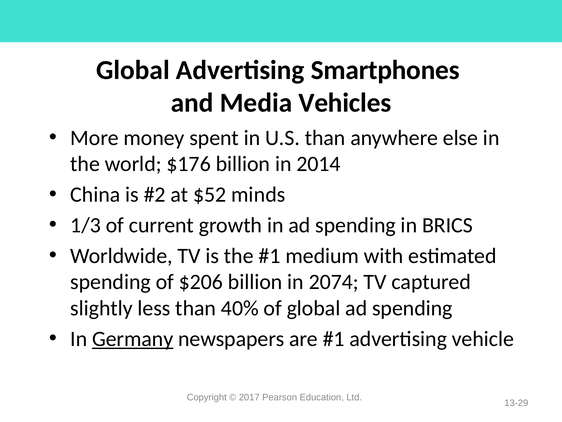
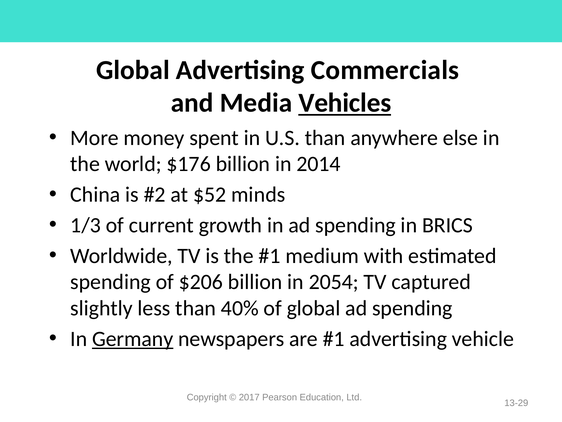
Smartphones: Smartphones -> Commercials (385, 70)
Vehicles underline: none -> present (345, 103)
2074: 2074 -> 2054 (334, 282)
